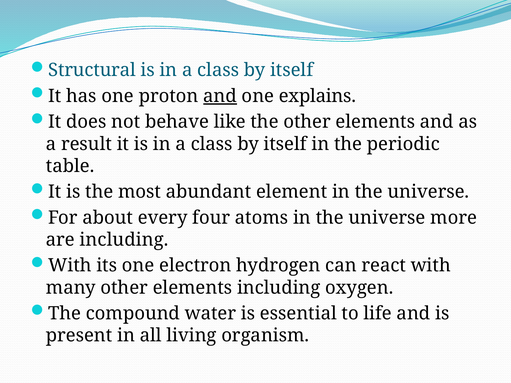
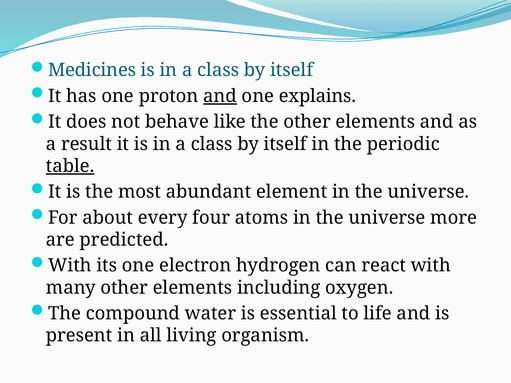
Structural: Structural -> Medicines (92, 70)
table underline: none -> present (70, 166)
are including: including -> predicted (124, 240)
